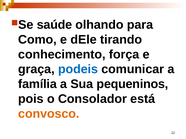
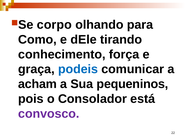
saúde: saúde -> corpo (54, 25)
família: família -> acham (37, 84)
convosco colour: orange -> purple (49, 114)
